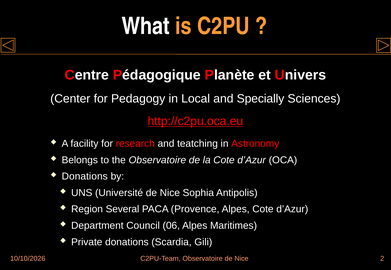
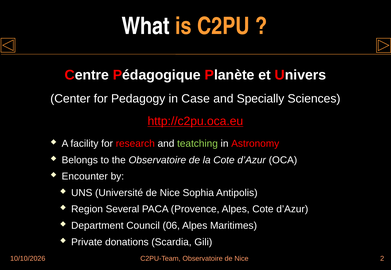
Local: Local -> Case (196, 99)
teatching colour: white -> light green (197, 144)
Donations: Donations -> Encounter (85, 177)
